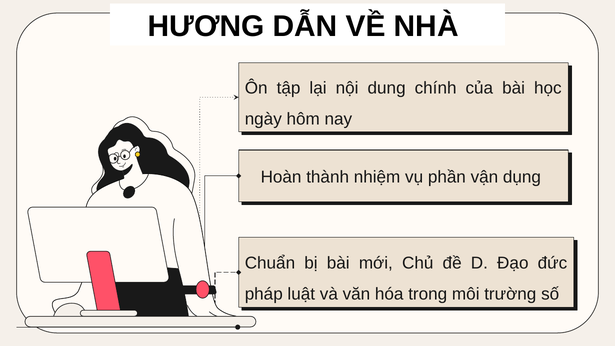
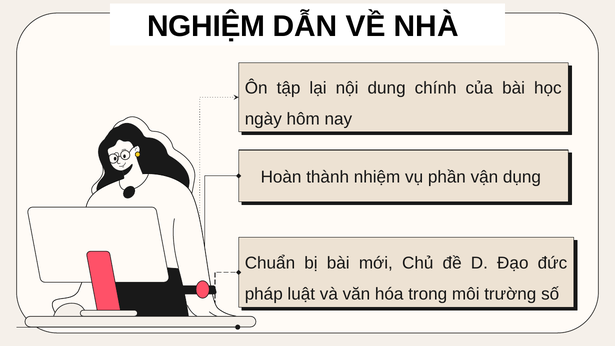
HƯƠNG: HƯƠNG -> NGHIỆM (206, 27)
